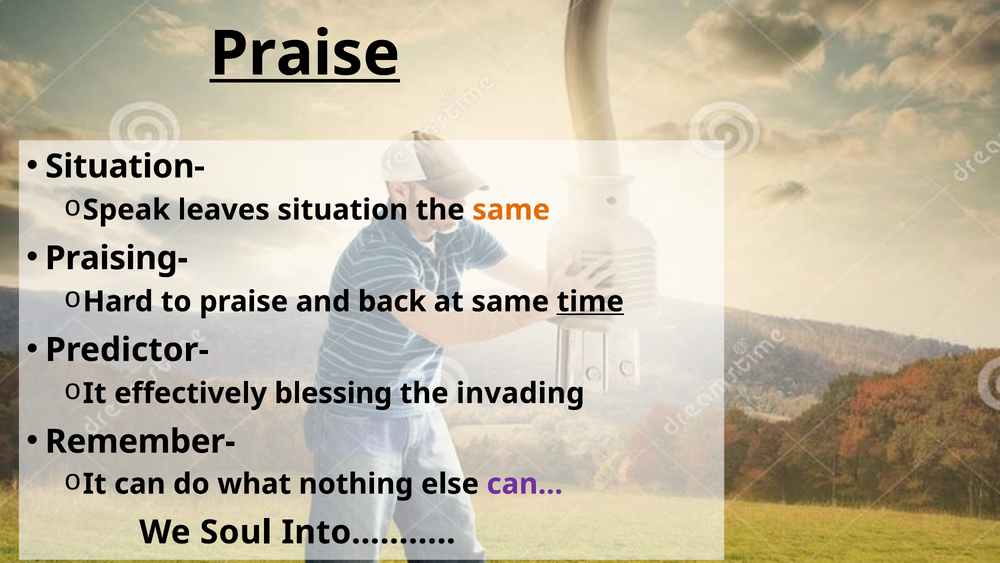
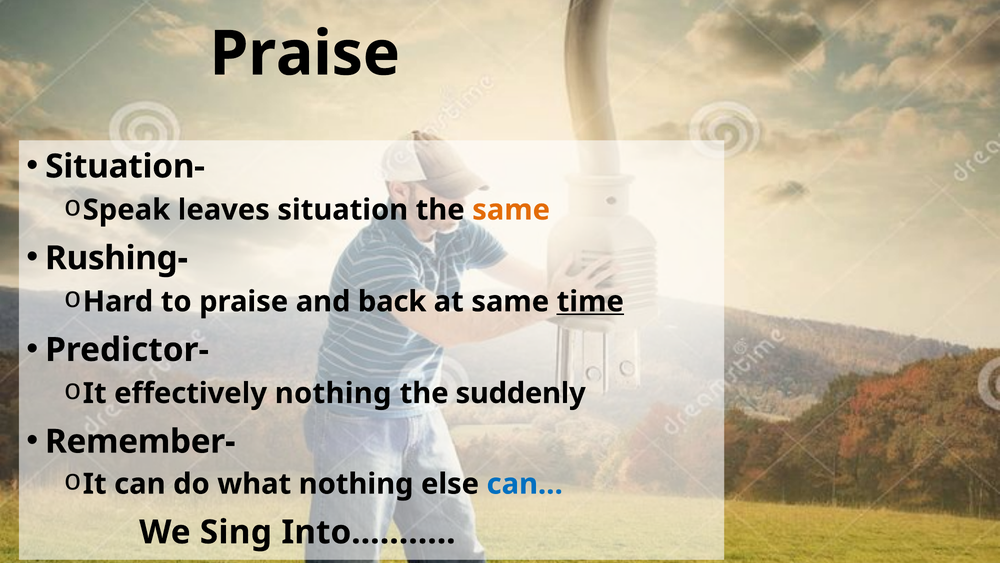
Praise underline: present -> none (305, 54)
Praising-: Praising- -> Rushing- (116, 258)
effectively blessing: blessing -> nothing (333, 393)
invading: invading -> suddenly (521, 393)
can… colour: purple -> blue (525, 484)
Soul: Soul -> Sing (236, 532)
